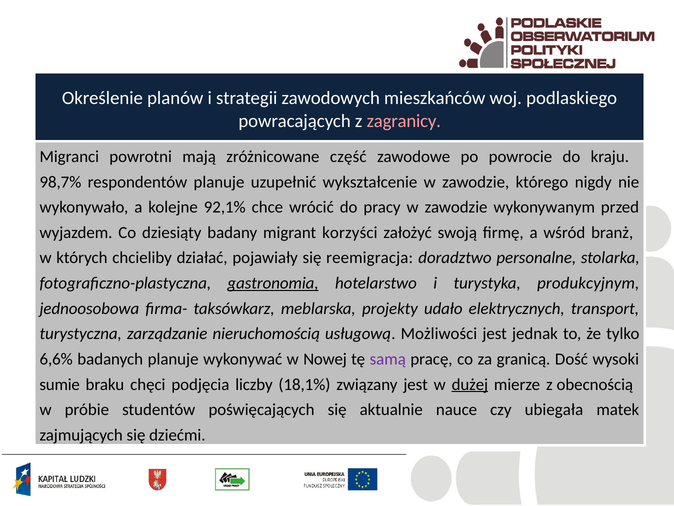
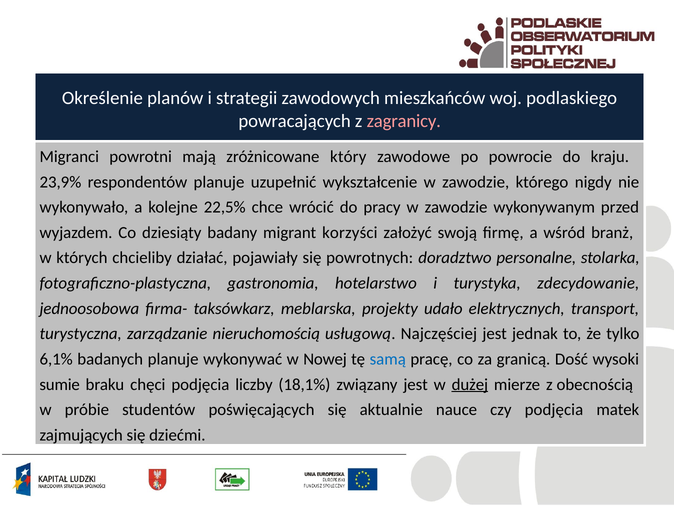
część: część -> który (348, 156)
98,7%: 98,7% -> 23,9% (60, 182)
92,1%: 92,1% -> 22,5% (225, 207)
reemigracja: reemigracja -> powrotnych (370, 258)
gastronomia underline: present -> none (273, 283)
produkcyjnym: produkcyjnym -> zdecydowanie (588, 283)
Możliwości: Możliwości -> Najczęściej (439, 334)
6,6%: 6,6% -> 6,1% (56, 359)
samą colour: purple -> blue (388, 359)
czy ubiegała: ubiegała -> podjęcia (554, 409)
